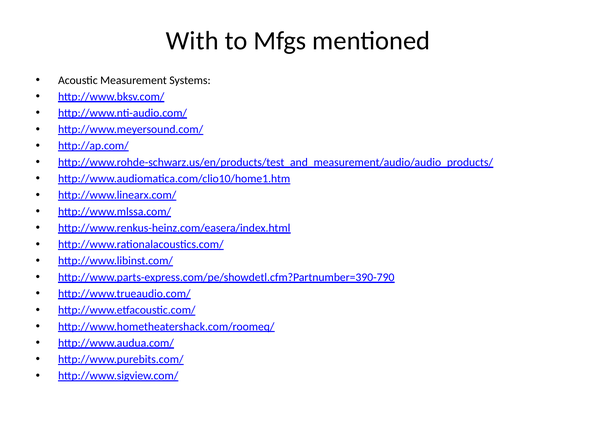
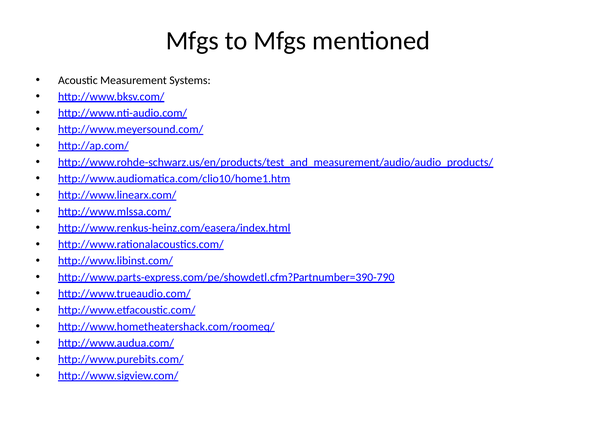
With: With -> Mfgs (192, 41)
